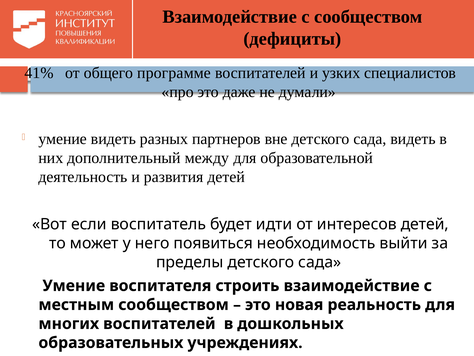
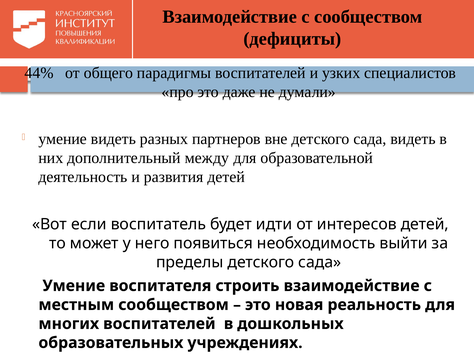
41%: 41% -> 44% (39, 73)
программе: программе -> парадигмы (174, 73)
